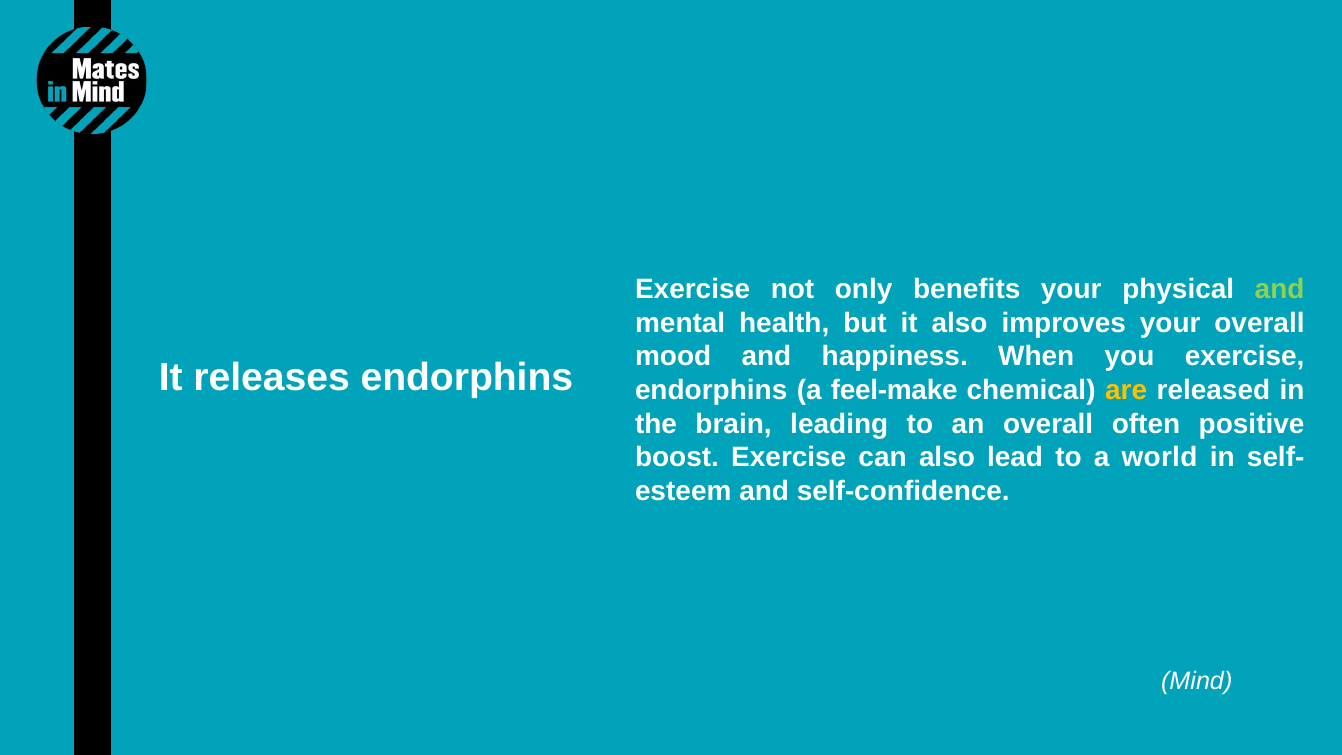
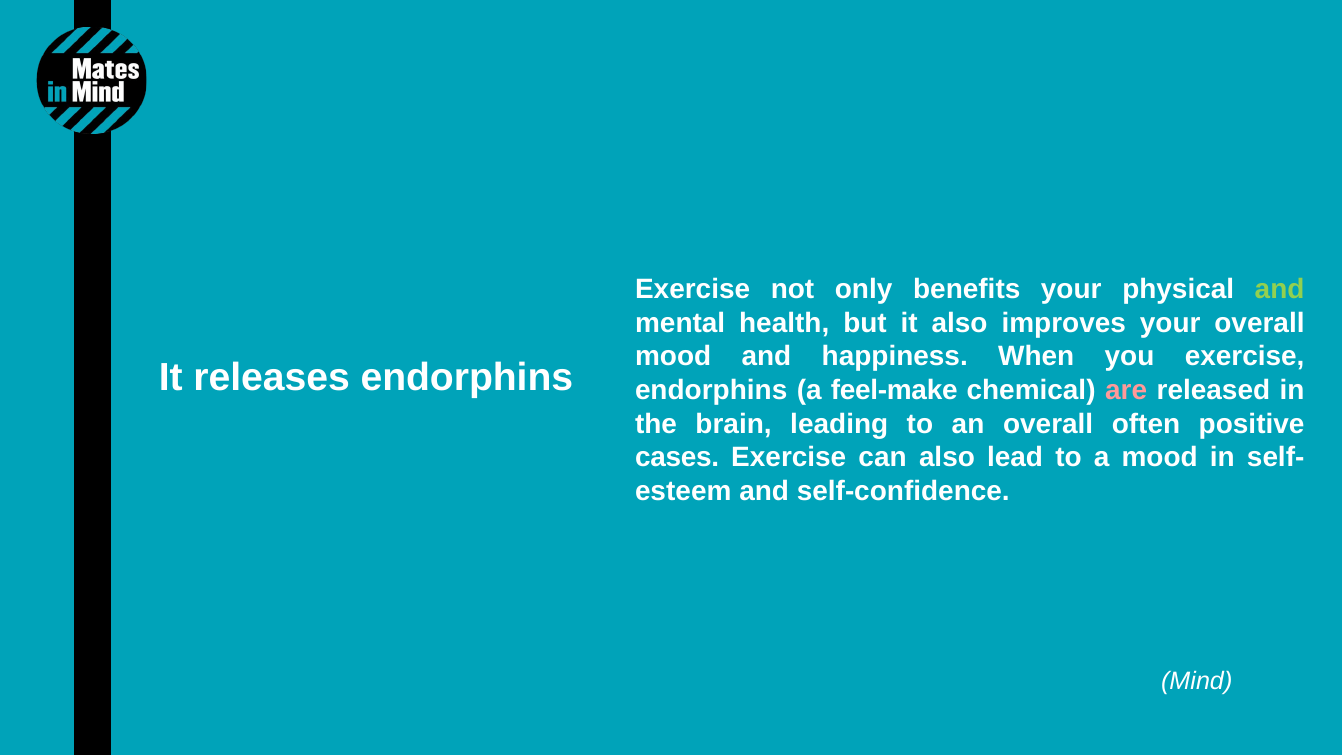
are colour: yellow -> pink (1126, 390)
boost: boost -> cases (677, 457)
a world: world -> mood (1160, 457)
